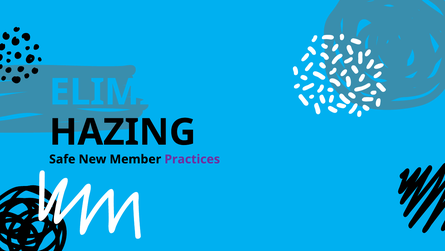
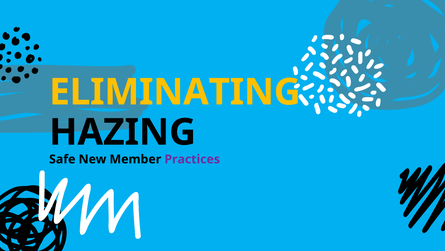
ELIMINATING colour: light blue -> yellow (175, 92)
